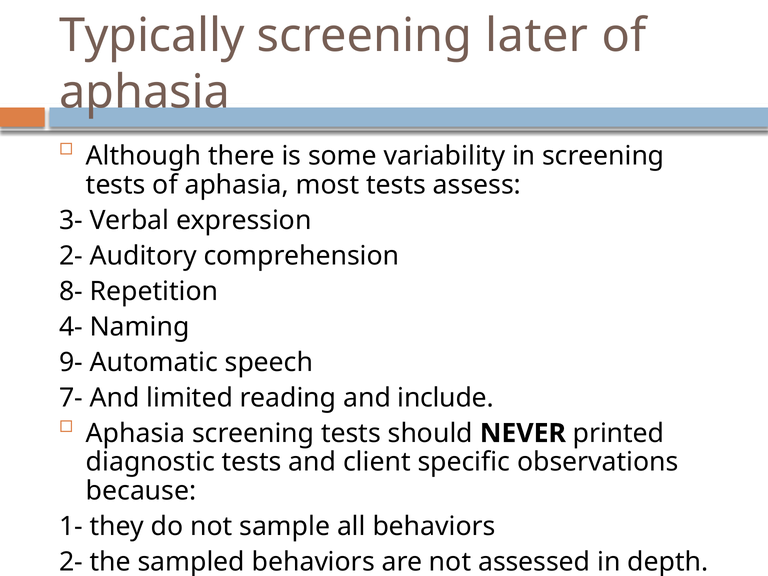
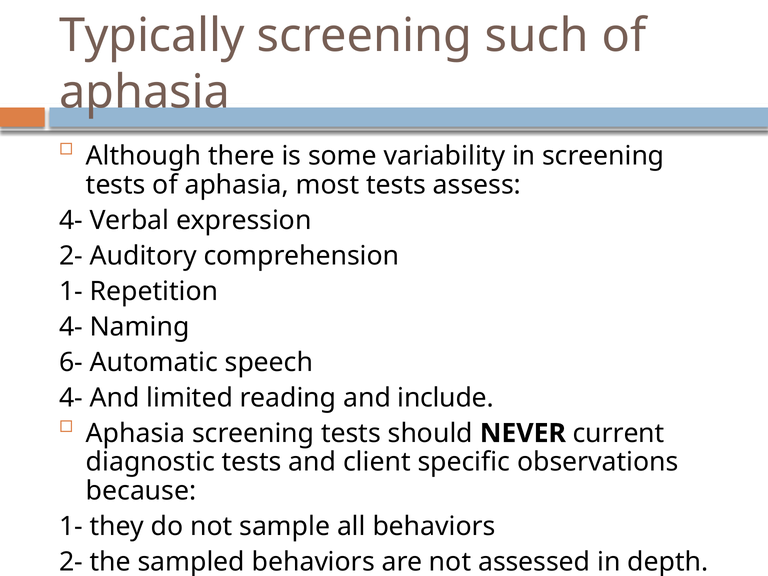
later: later -> such (537, 36)
3-: 3- -> 4- (71, 220)
8-: 8- -> 1- (71, 291)
9-: 9- -> 6- (71, 362)
7-: 7- -> 4- (71, 398)
printed: printed -> current (619, 433)
